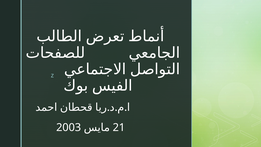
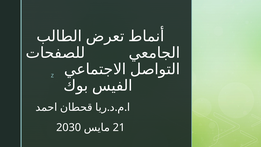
2003: 2003 -> 2030 (69, 127)
